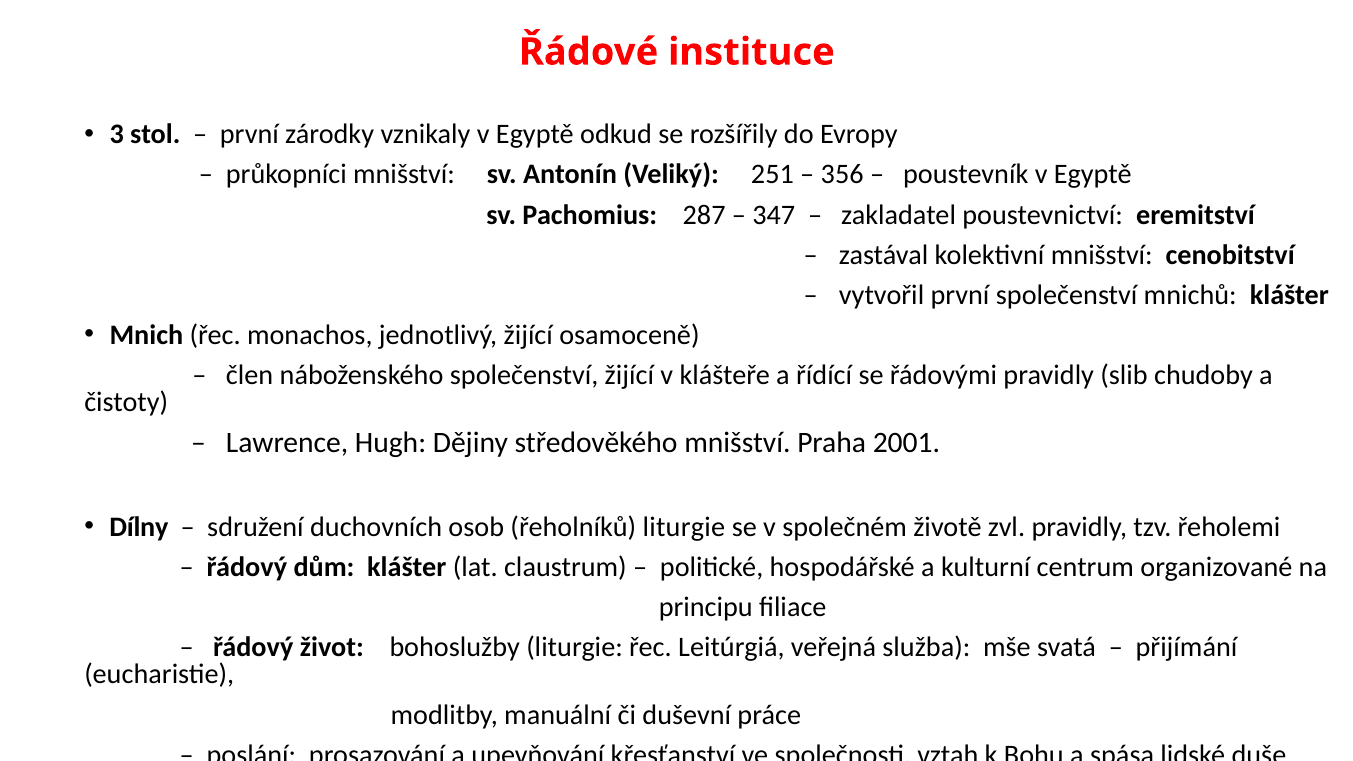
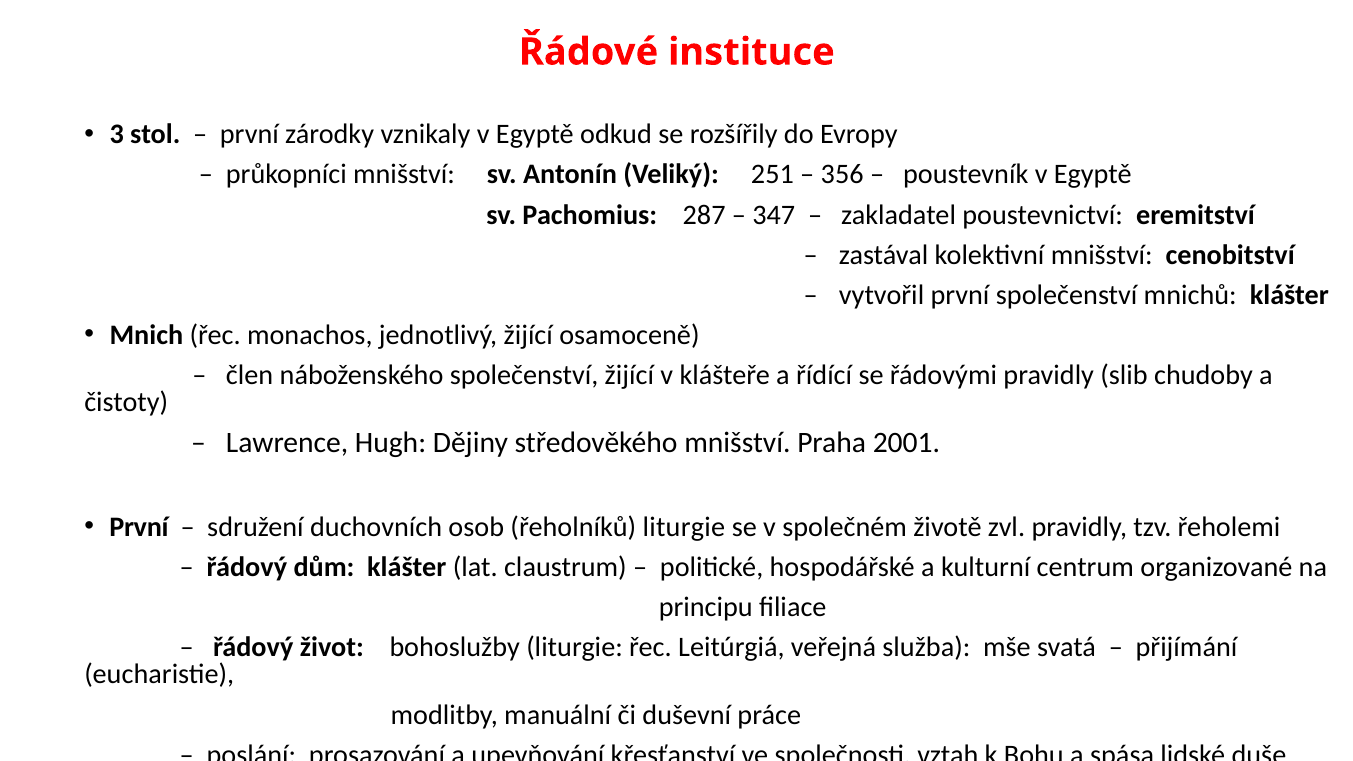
Dílny: Dílny -> První (139, 527)
